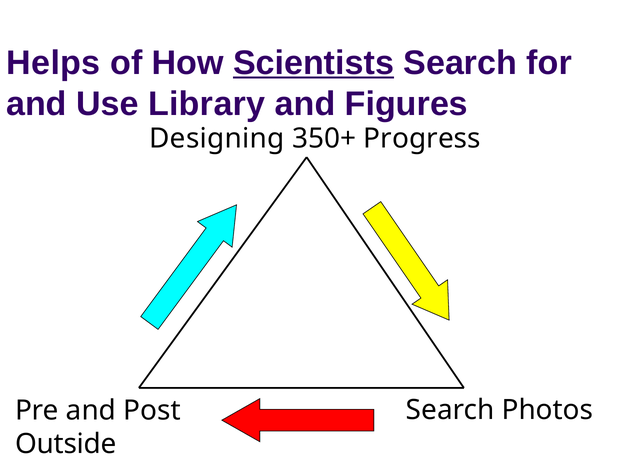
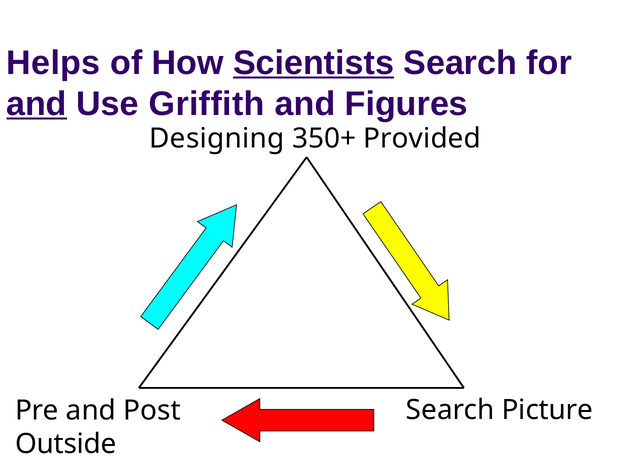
and underline: none -> present (37, 104)
Library: Library -> Griffith (207, 104)
Progress: Progress -> Provided (422, 139)
Photos: Photos -> Picture (547, 410)
